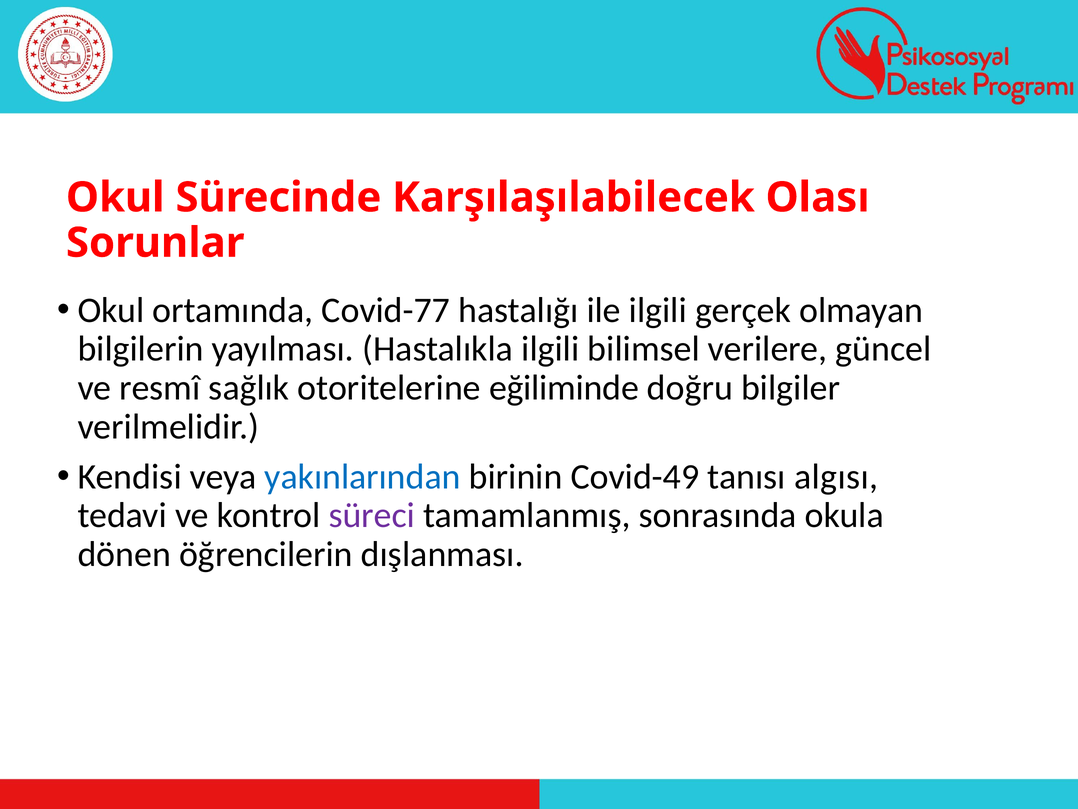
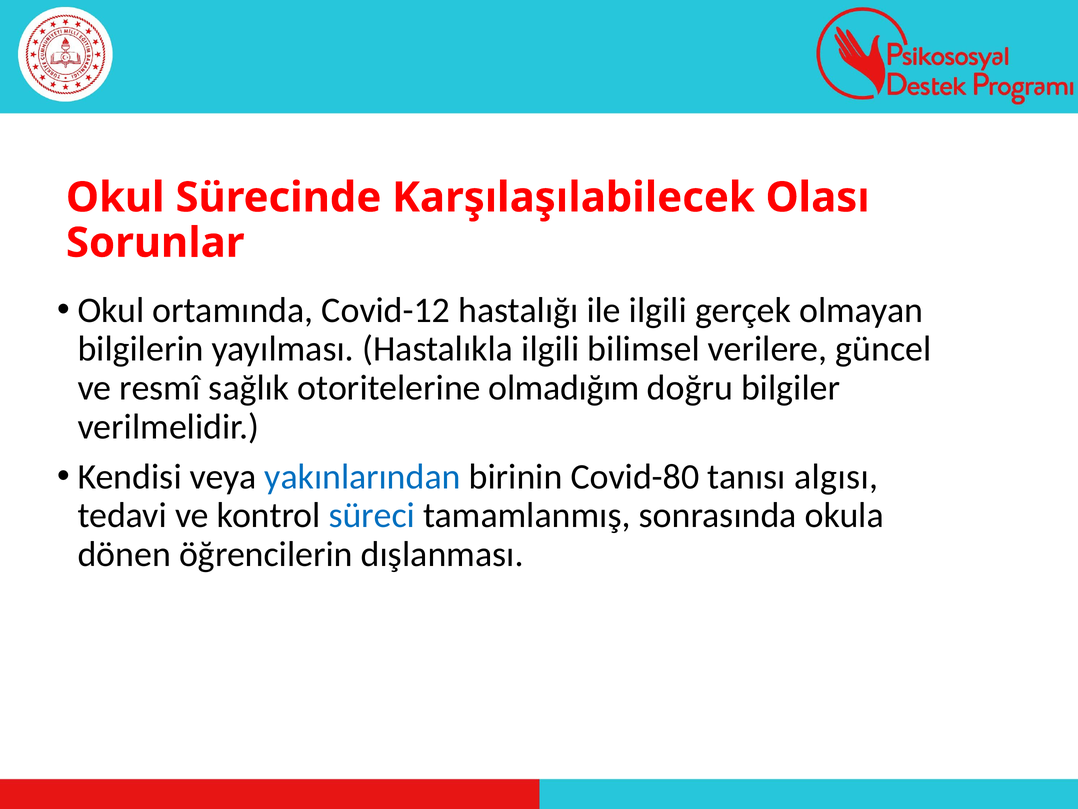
Covid-77: Covid-77 -> Covid-12 (386, 310)
eğiliminde: eğiliminde -> olmadığım (564, 388)
Covid-49: Covid-49 -> Covid-80 (635, 476)
süreci colour: purple -> blue (372, 515)
